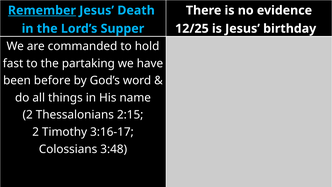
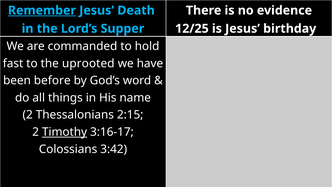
partaking: partaking -> uprooted (88, 63)
Timothy underline: none -> present (65, 132)
3:48: 3:48 -> 3:42 (114, 149)
